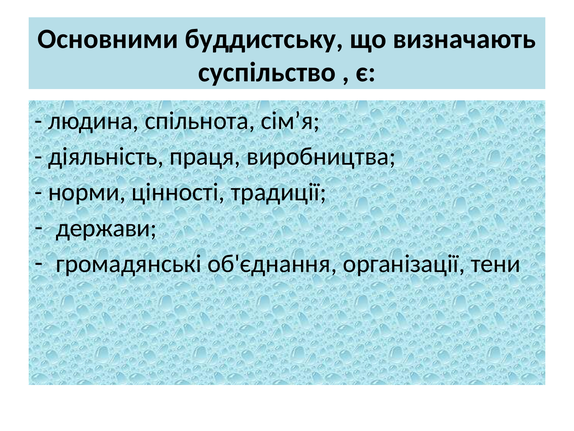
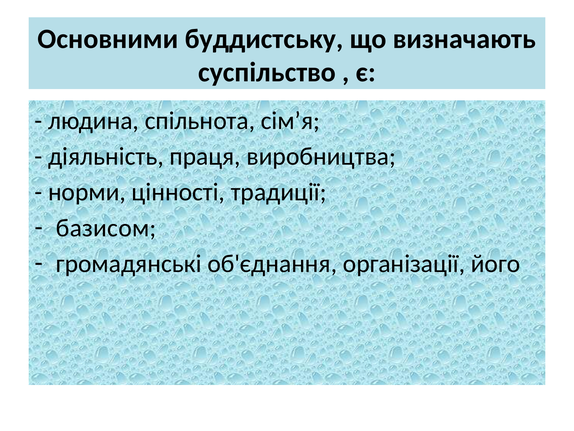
держави: держави -> базисом (106, 228)
тени: тени -> його (496, 263)
